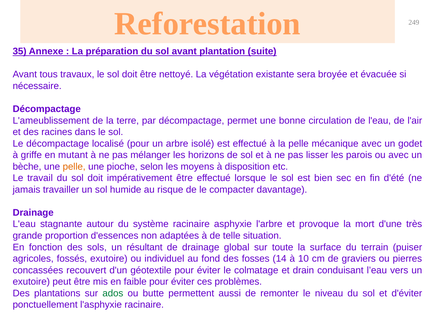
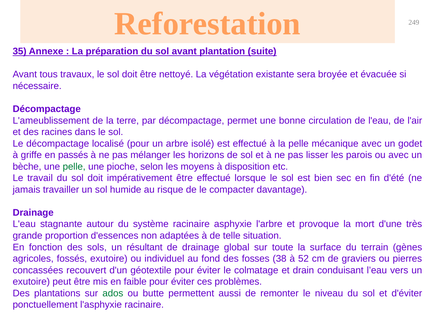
mutant: mutant -> passés (73, 155)
pelle colour: orange -> green (74, 167)
puiser: puiser -> gènes (408, 247)
14: 14 -> 38 (280, 259)
10: 10 -> 52 (303, 259)
